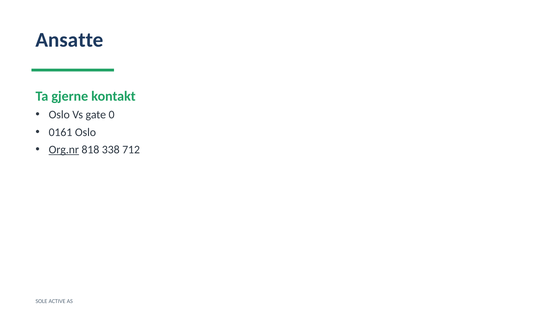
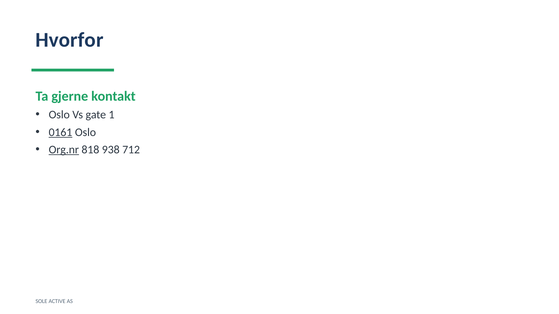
Ansatte: Ansatte -> Hvorfor (70, 40)
0: 0 -> 1 (112, 115)
0161 underline: none -> present (60, 132)
338: 338 -> 938 (111, 150)
